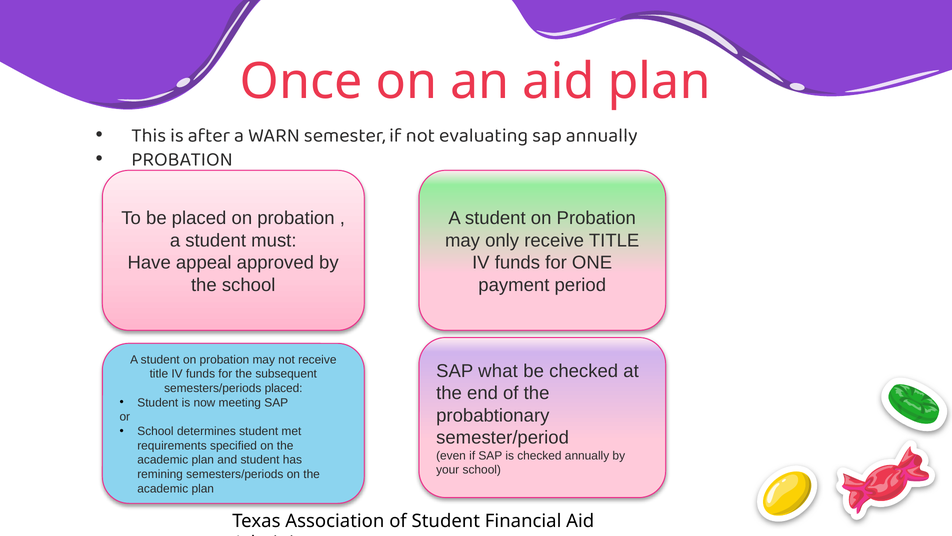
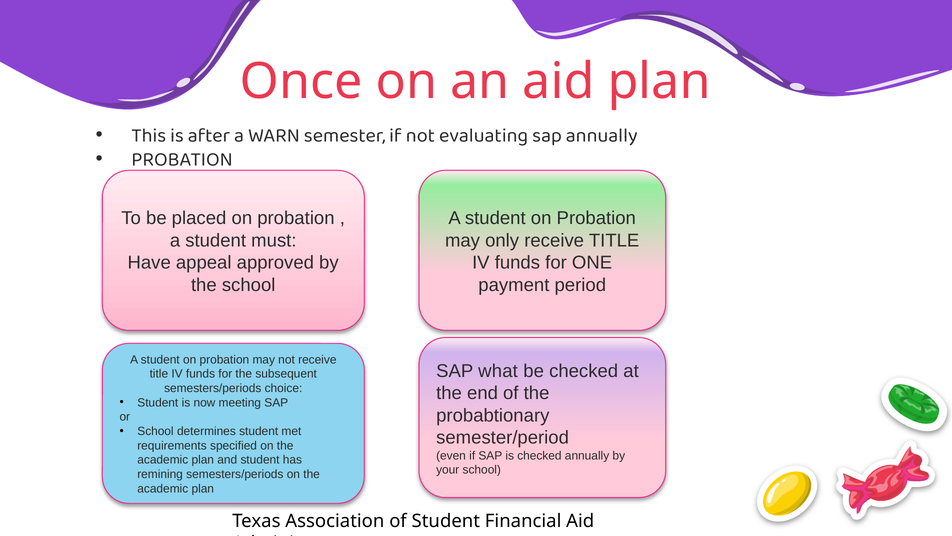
semesters/periods placed: placed -> choice (284, 388)
